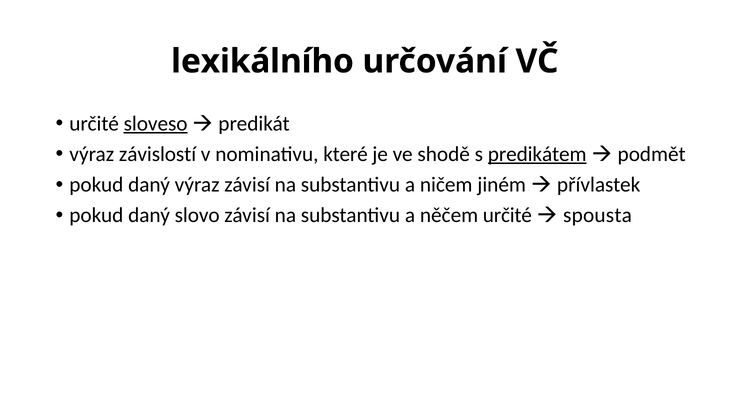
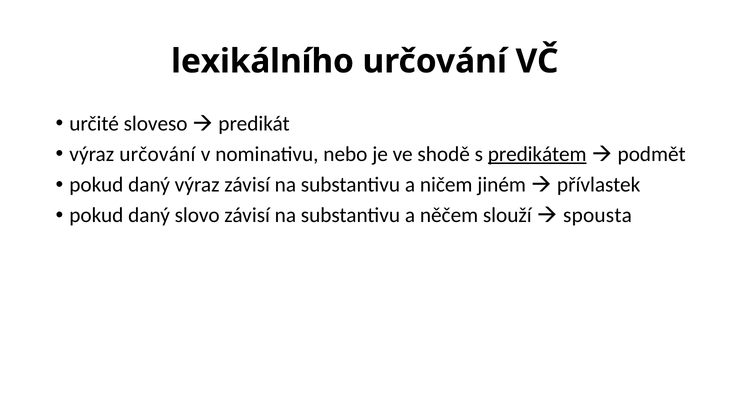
sloveso underline: present -> none (156, 123)
výraz závislostí: závislostí -> určování (157, 154)
které: které -> nebo (345, 154)
něčem určité: určité -> slouží (507, 215)
